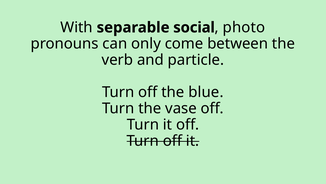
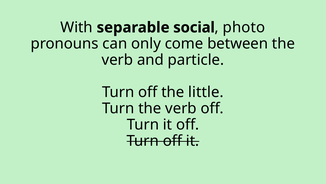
blue: blue -> little (206, 92)
Turn the vase: vase -> verb (181, 108)
